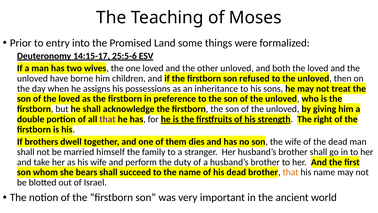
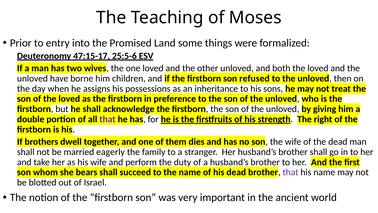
14:15-17: 14:15-17 -> 47:15-17 (92, 56)
himself: himself -> eagerly (111, 152)
that colour: orange -> purple (291, 172)
